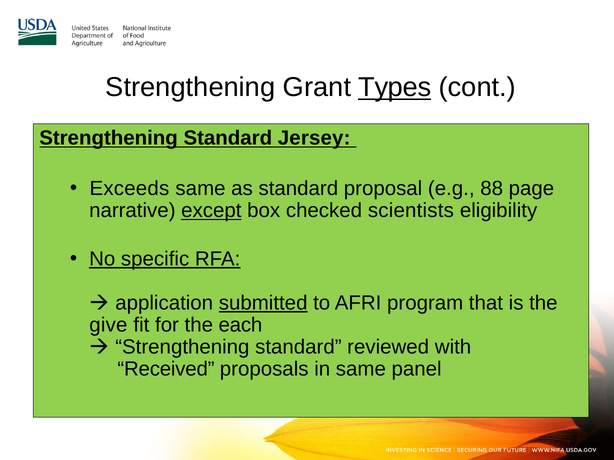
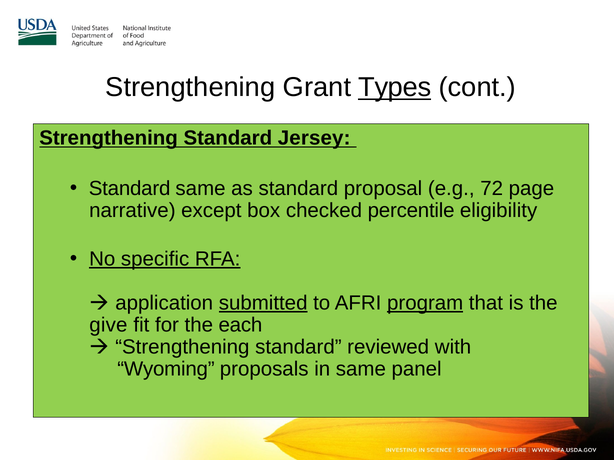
Exceeds: Exceeds -> Standard (130, 189)
88: 88 -> 72 (492, 189)
except underline: present -> none (211, 211)
scientists: scientists -> percentile (411, 211)
program underline: none -> present (425, 303)
Received: Received -> Wyoming (166, 370)
